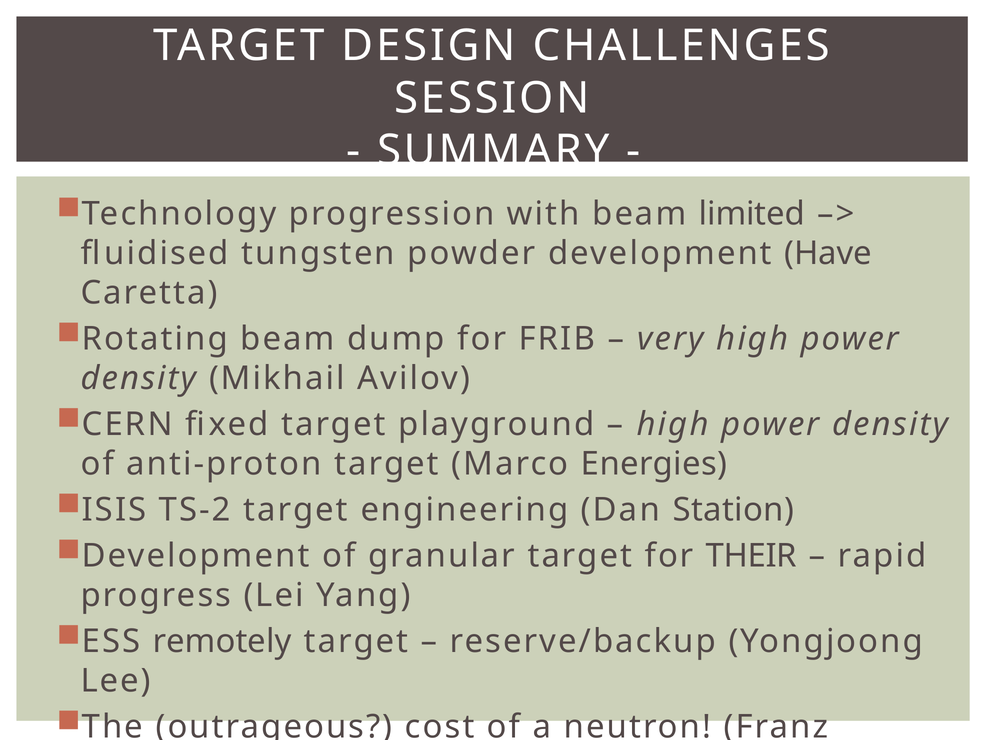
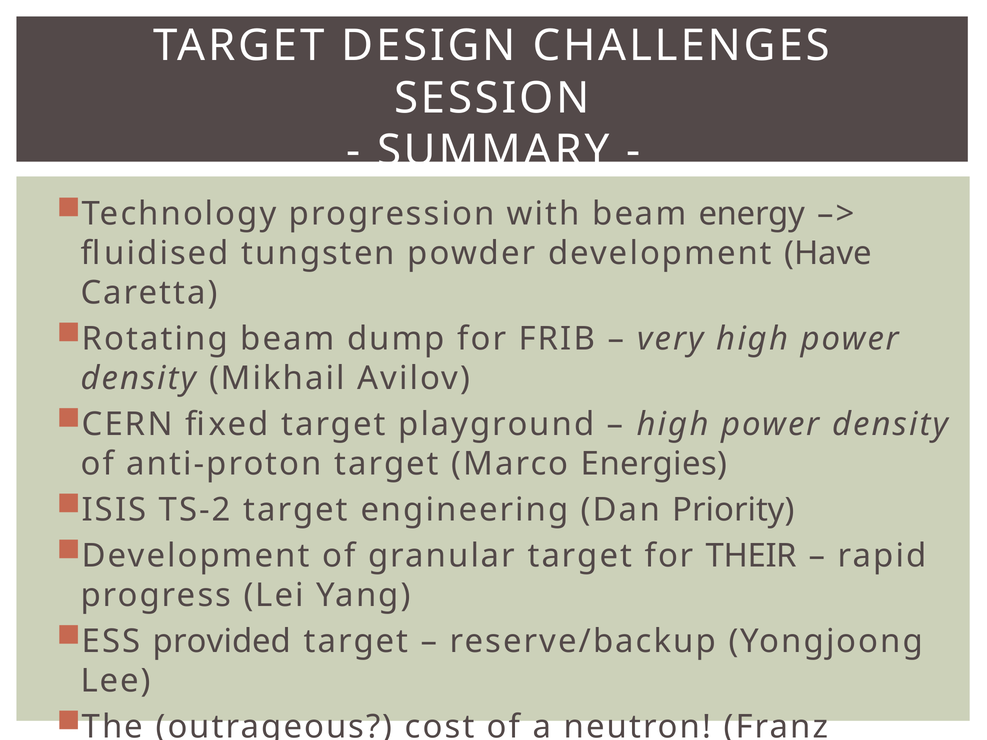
limited: limited -> energy (752, 214)
Station: Station -> Priority (733, 510)
remotely: remotely -> provided (222, 642)
